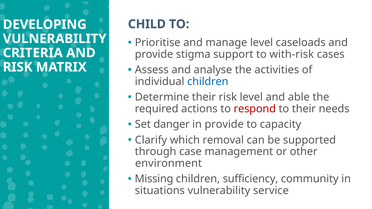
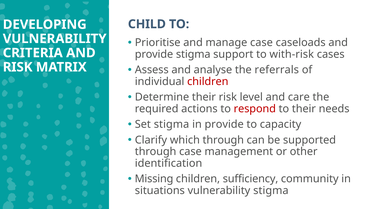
manage level: level -> case (261, 43)
activities: activities -> referrals (277, 70)
children colour: blue -> red (208, 82)
able: able -> care (299, 97)
Set danger: danger -> stigma (172, 125)
which removal: removal -> through (223, 140)
environment: environment -> identification (169, 163)
vulnerability service: service -> stigma (271, 191)
